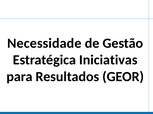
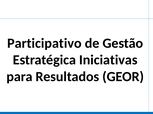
Necessidade: Necessidade -> Participativo (44, 43)
